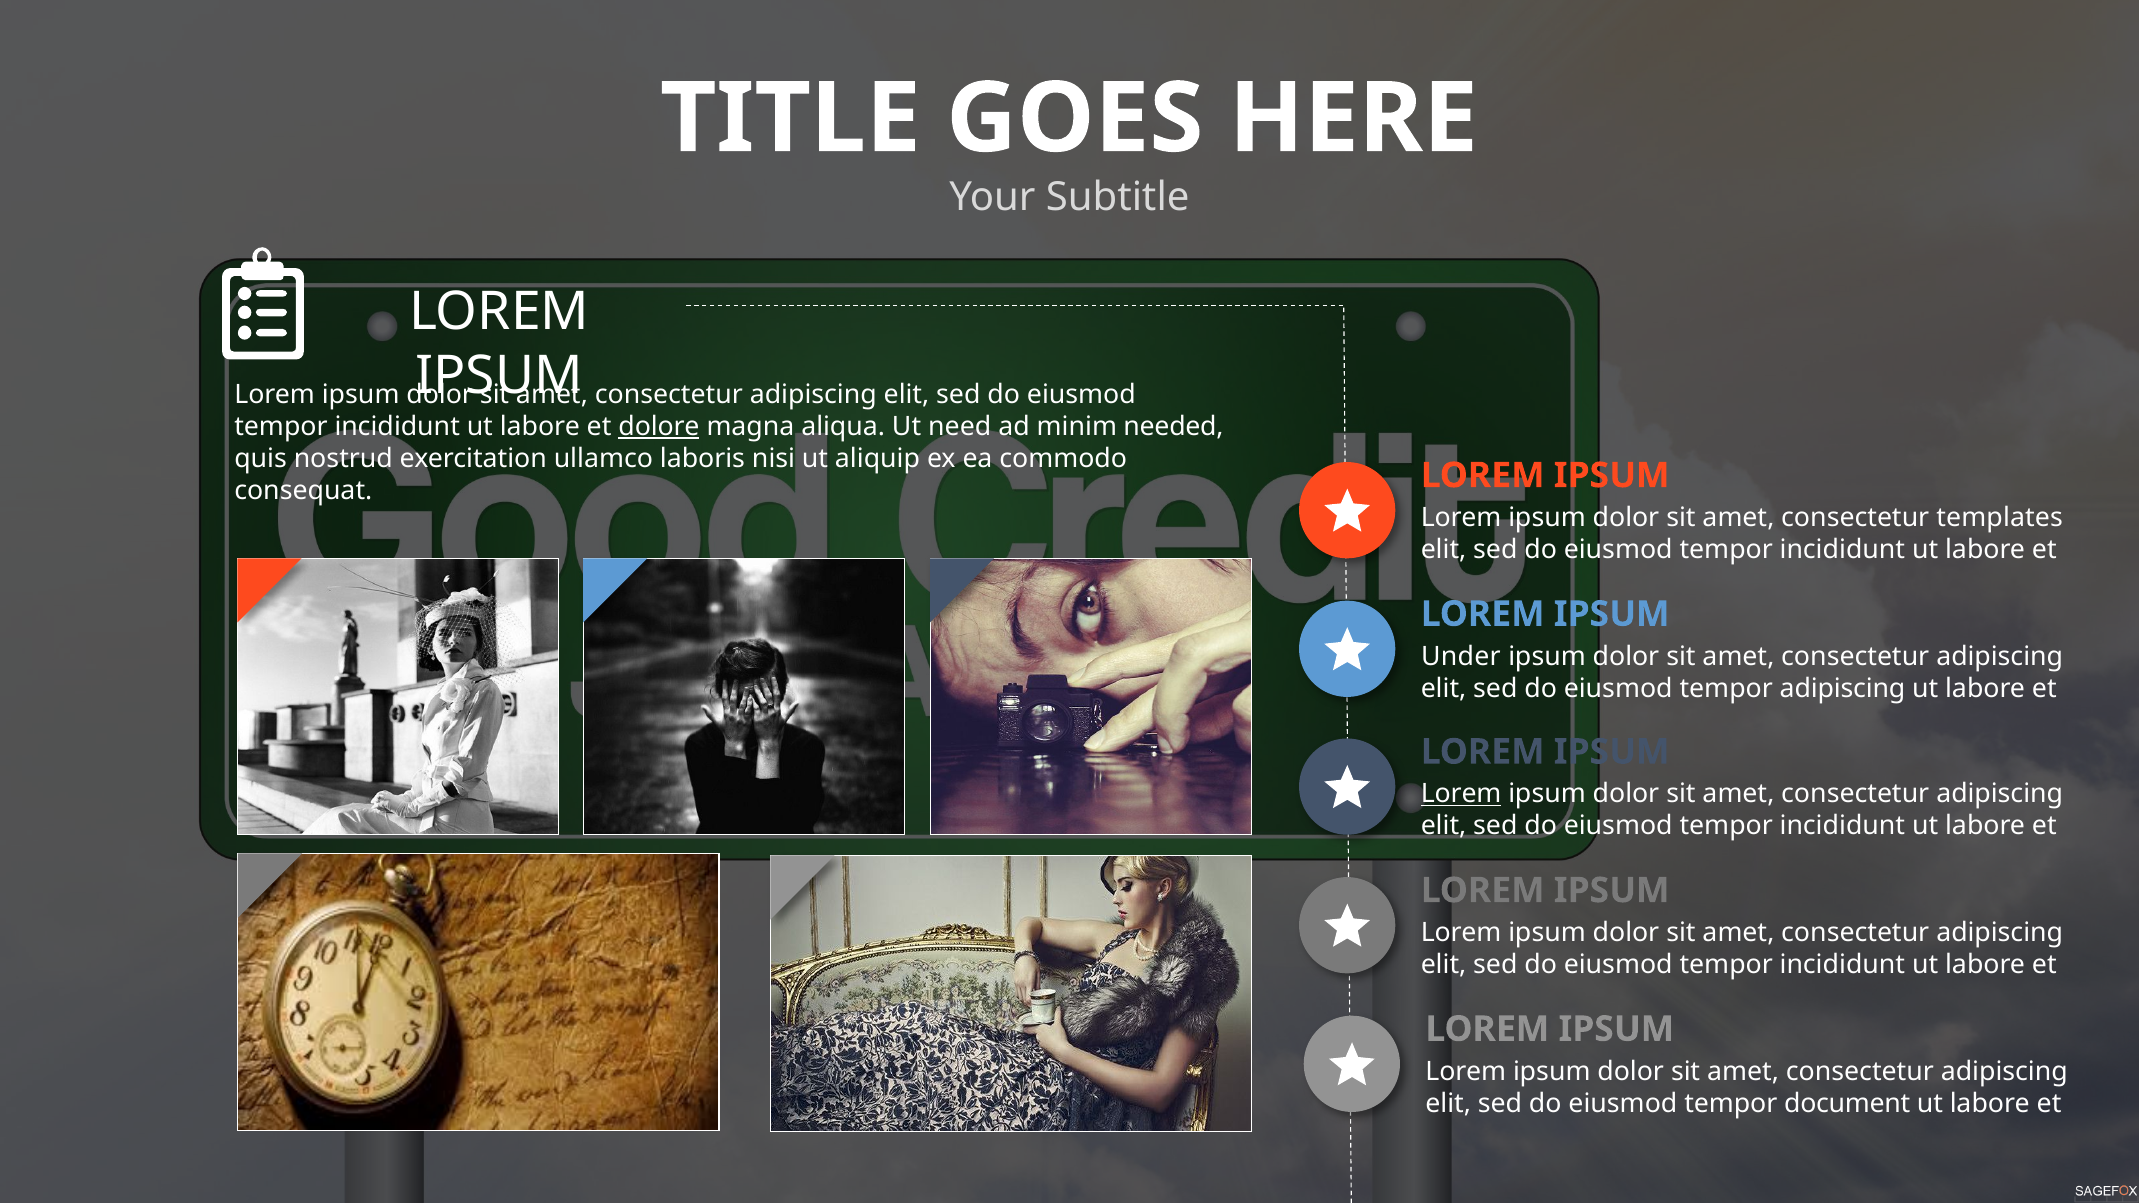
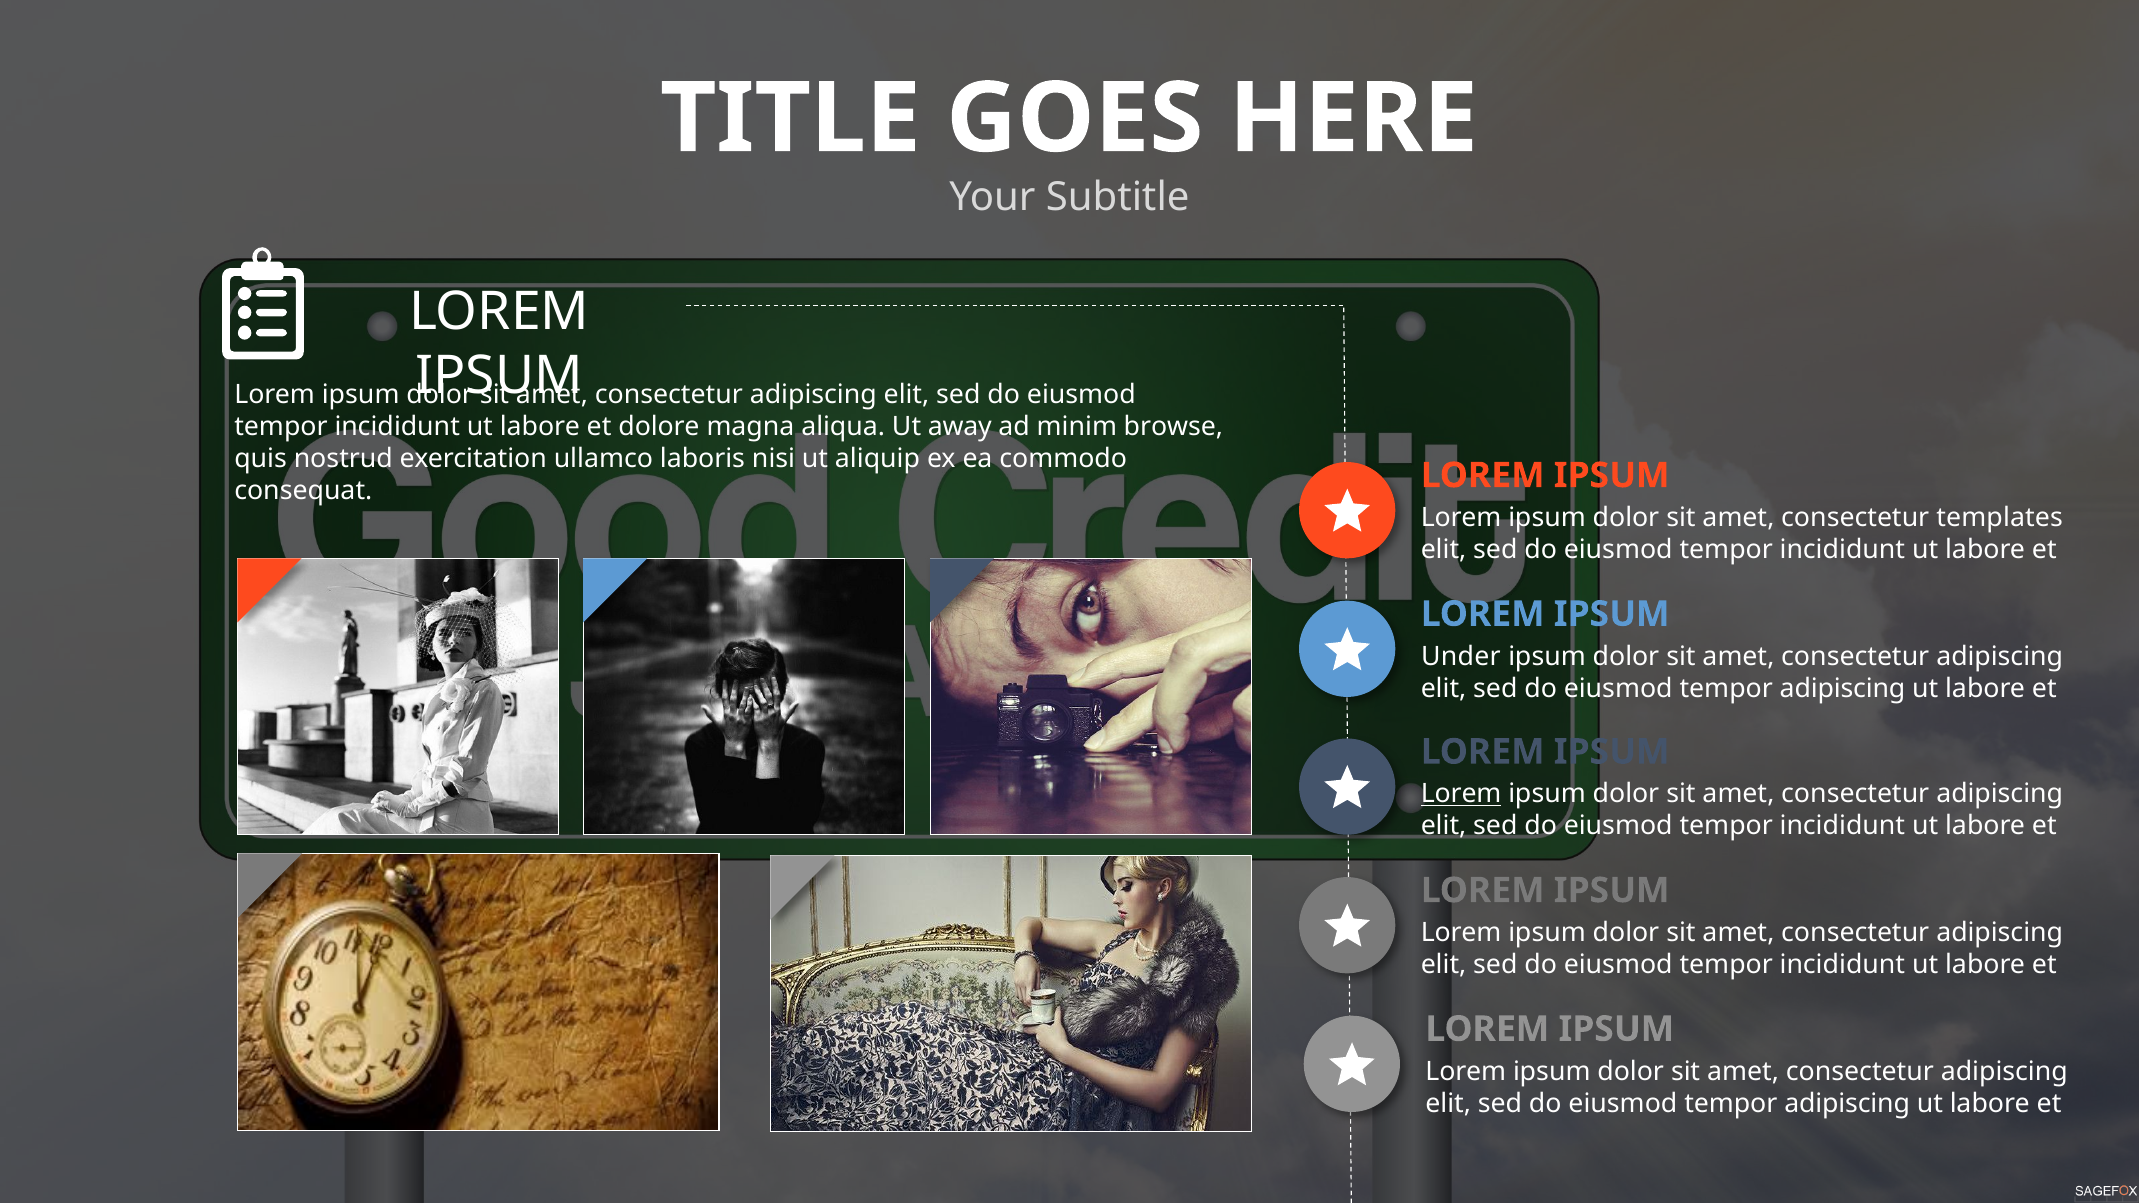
dolore underline: present -> none (659, 427)
need: need -> away (960, 427)
needed: needed -> browse (1173, 427)
document: document -> adipiscing (1847, 1103)
